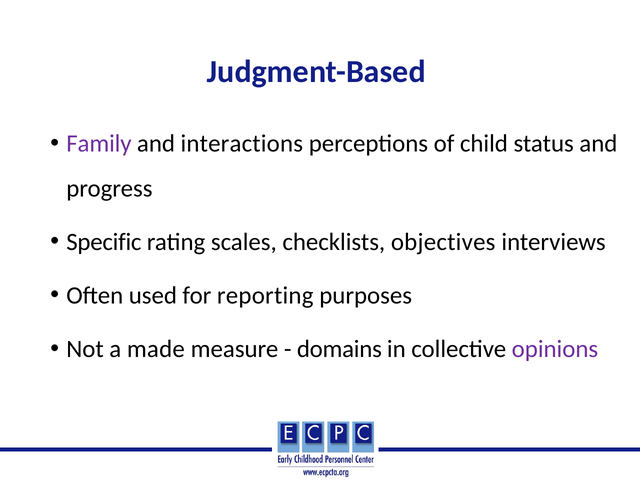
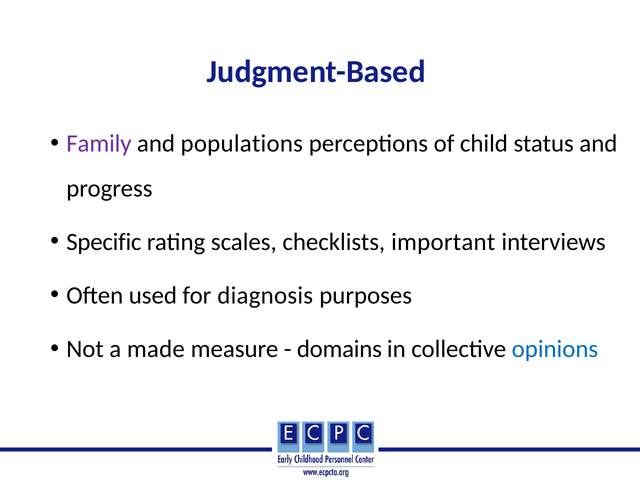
interactions: interactions -> populations (242, 144)
objectives: objectives -> important (443, 242)
reporting: reporting -> diagnosis (265, 296)
opinions colour: purple -> blue (555, 349)
